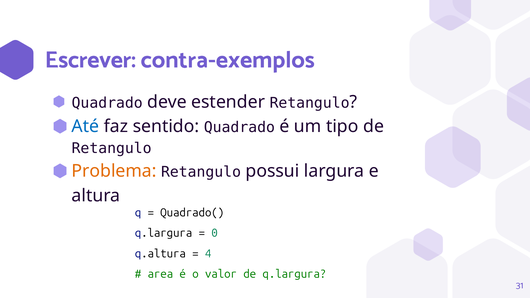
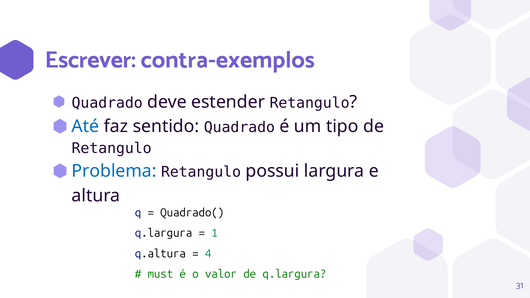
Problema colour: orange -> blue (114, 171)
0: 0 -> 1 (215, 233)
area: area -> must (160, 274)
